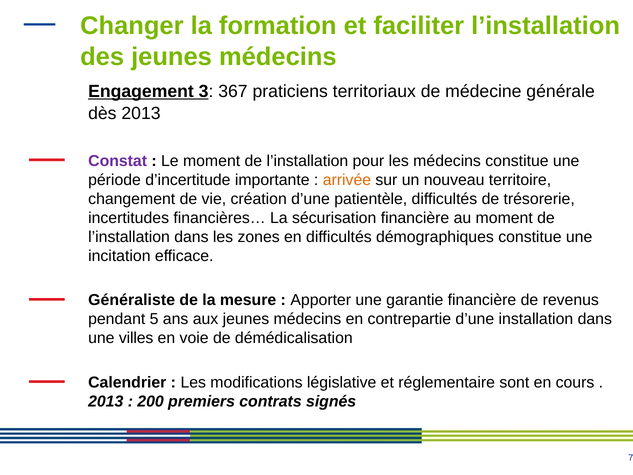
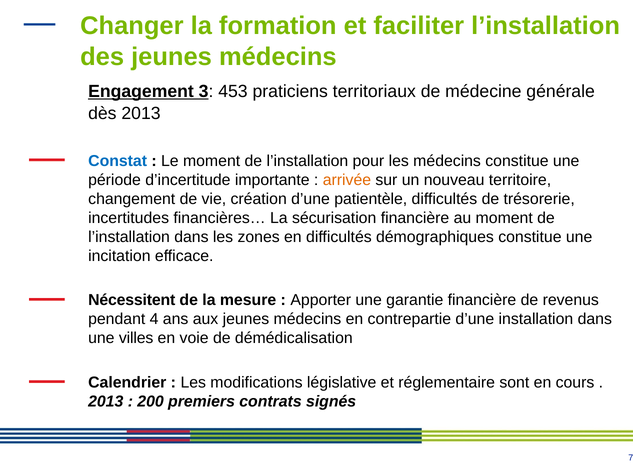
367: 367 -> 453 (233, 91)
Constat colour: purple -> blue (118, 161)
Généraliste: Généraliste -> Nécessitent (132, 300)
5: 5 -> 4 (154, 319)
